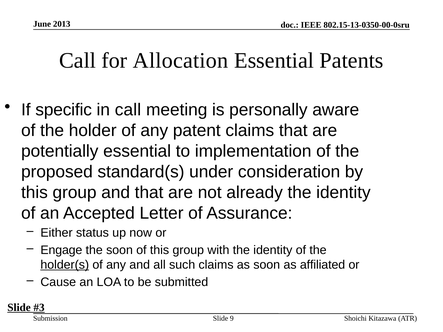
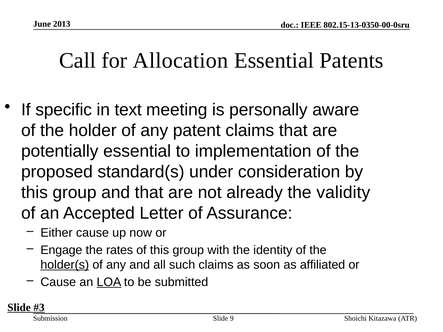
in call: call -> text (128, 110)
already the identity: identity -> validity (343, 192)
Either status: status -> cause (92, 233)
the soon: soon -> rates (120, 250)
LOA underline: none -> present (109, 282)
